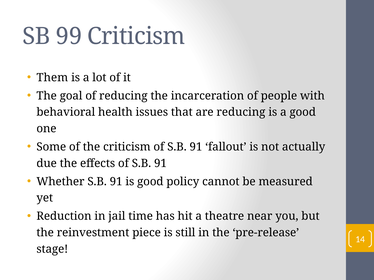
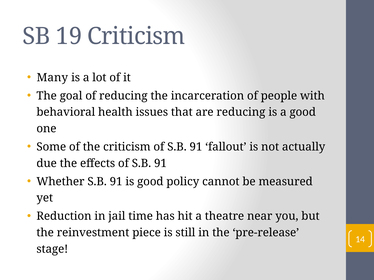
99: 99 -> 19 (69, 36)
Them: Them -> Many (52, 78)
